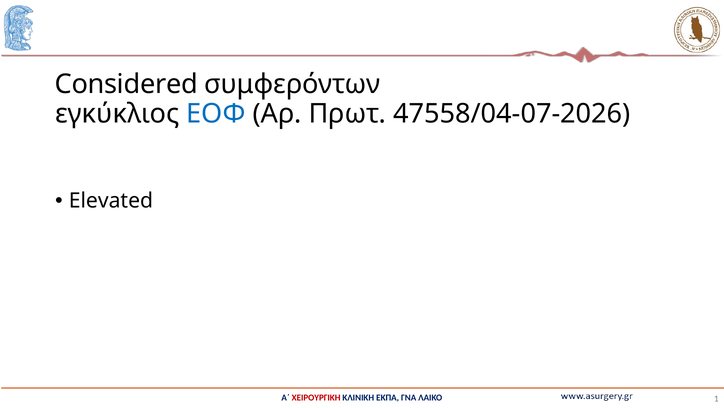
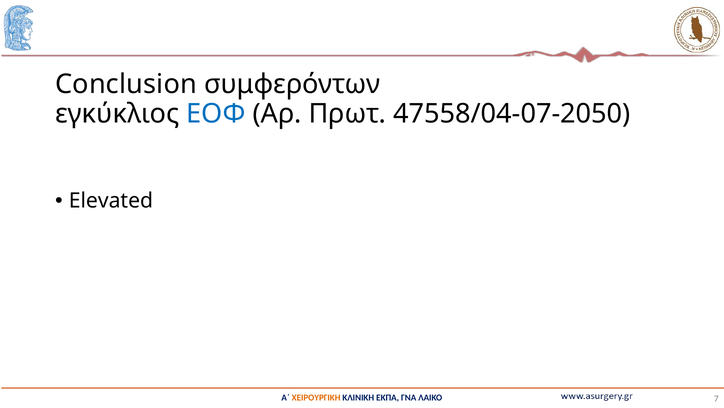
Considered: Considered -> Conclusion (126, 84)
47558/04-07-2026: 47558/04-07-2026 -> 47558/04-07-2050 (512, 114)
ΧΕΙΡΟΥΡΓΙΚΗ colour: red -> orange (316, 397)
1: 1 -> 7 (716, 398)
